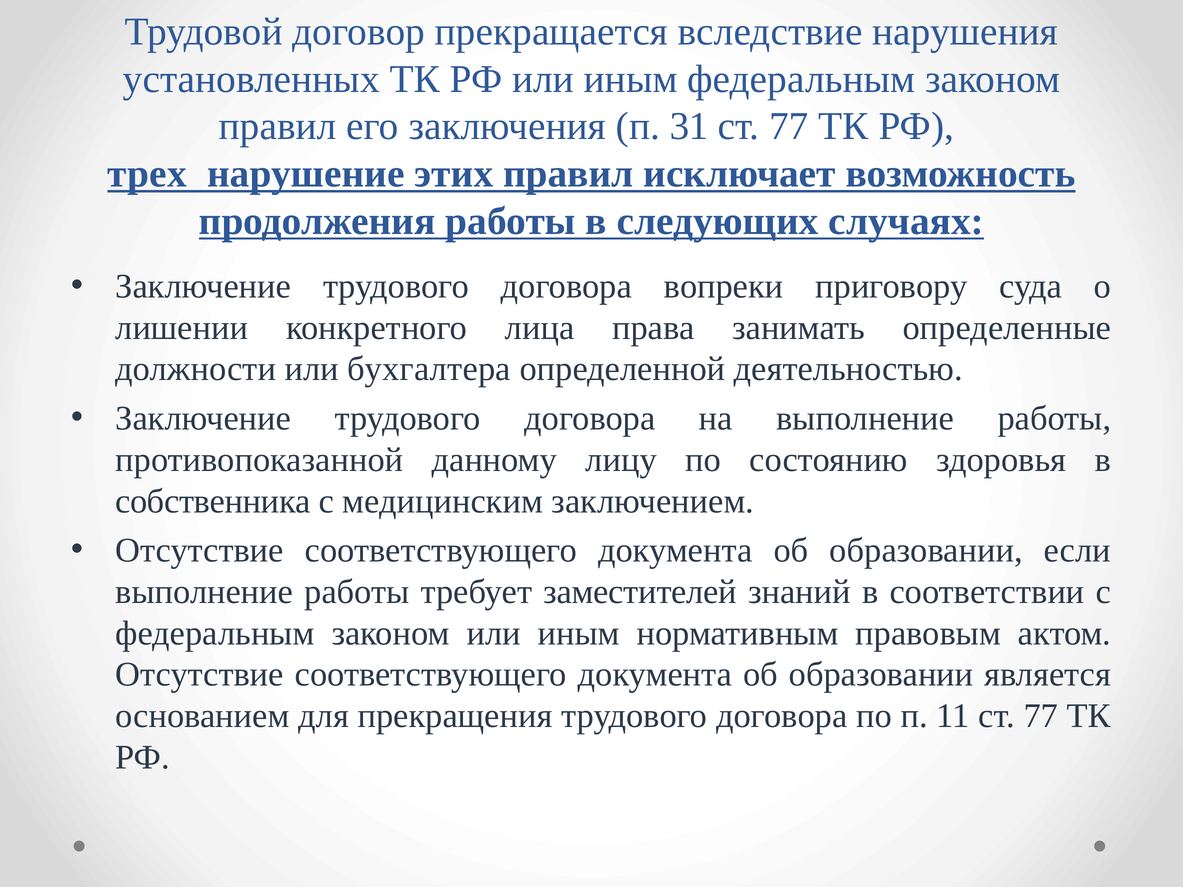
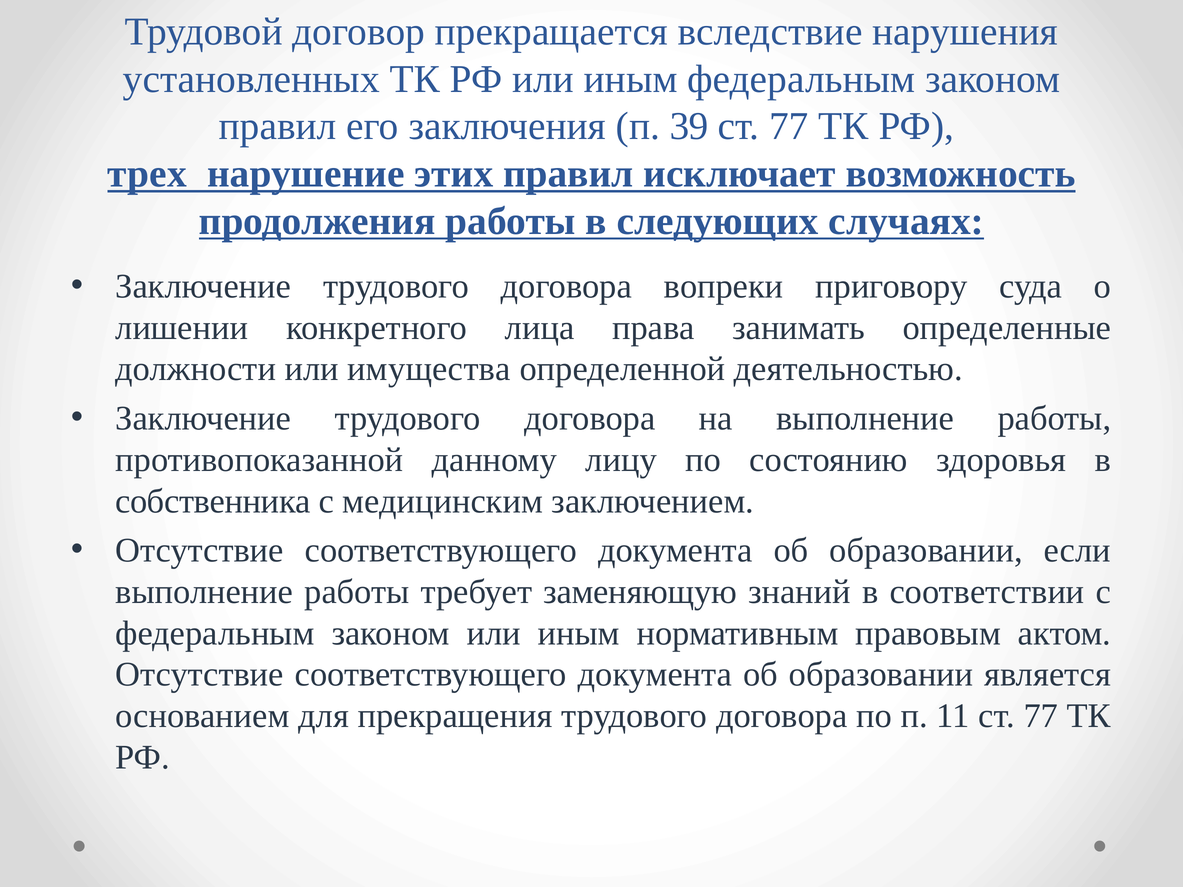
31: 31 -> 39 (689, 127)
бухгалтера: бухгалтера -> имущества (429, 369)
заместителей: заместителей -> заменяющую (640, 592)
